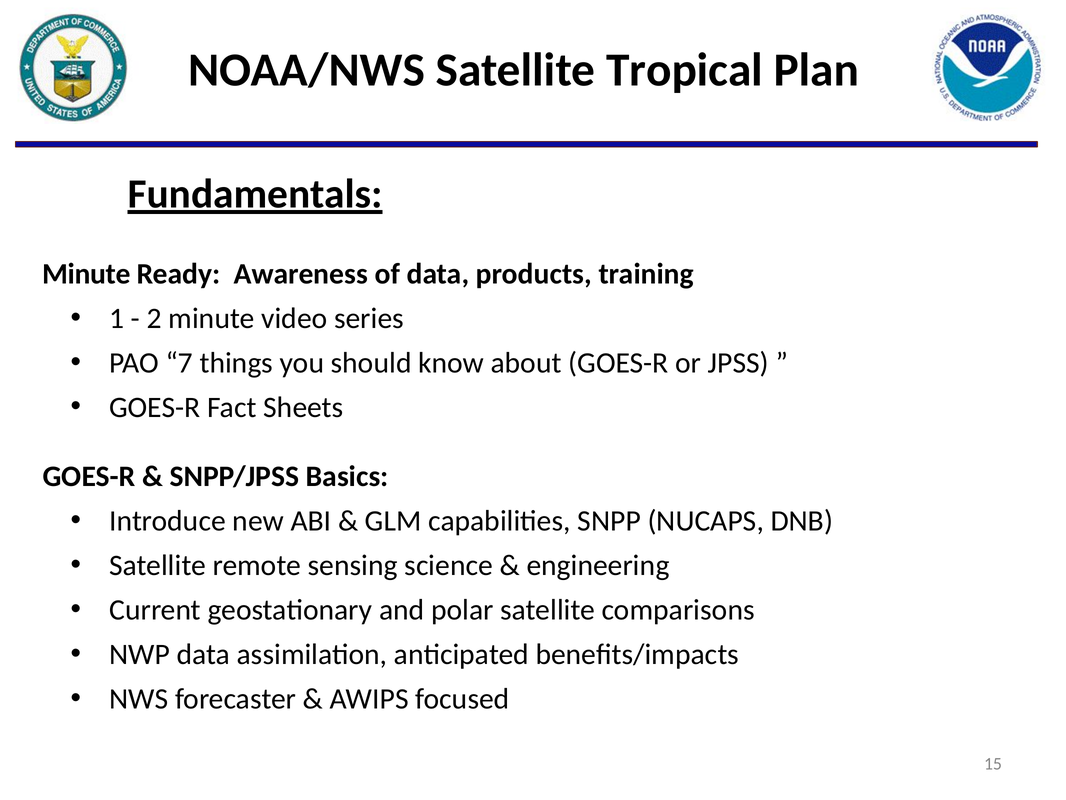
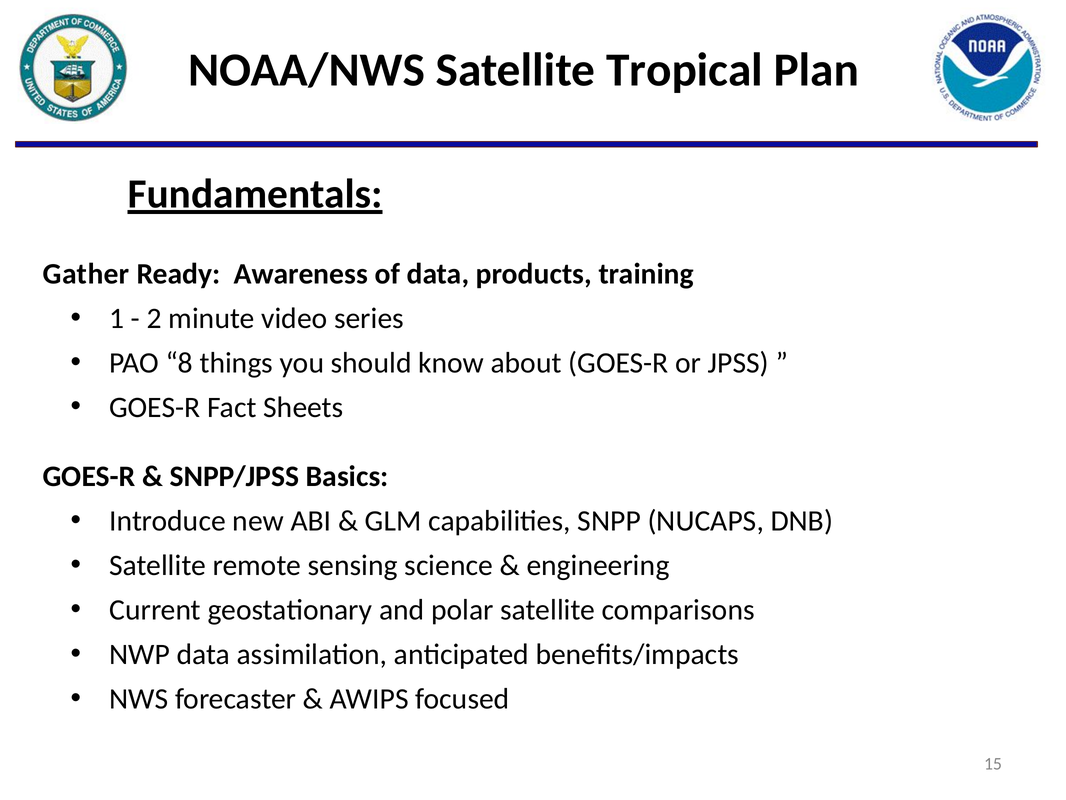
Minute: Minute -> Gather (86, 274)
7: 7 -> 8 (179, 363)
